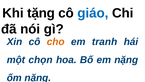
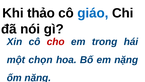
tặng: tặng -> thảo (41, 13)
cho colour: orange -> red (56, 42)
tranh: tranh -> trong (105, 42)
